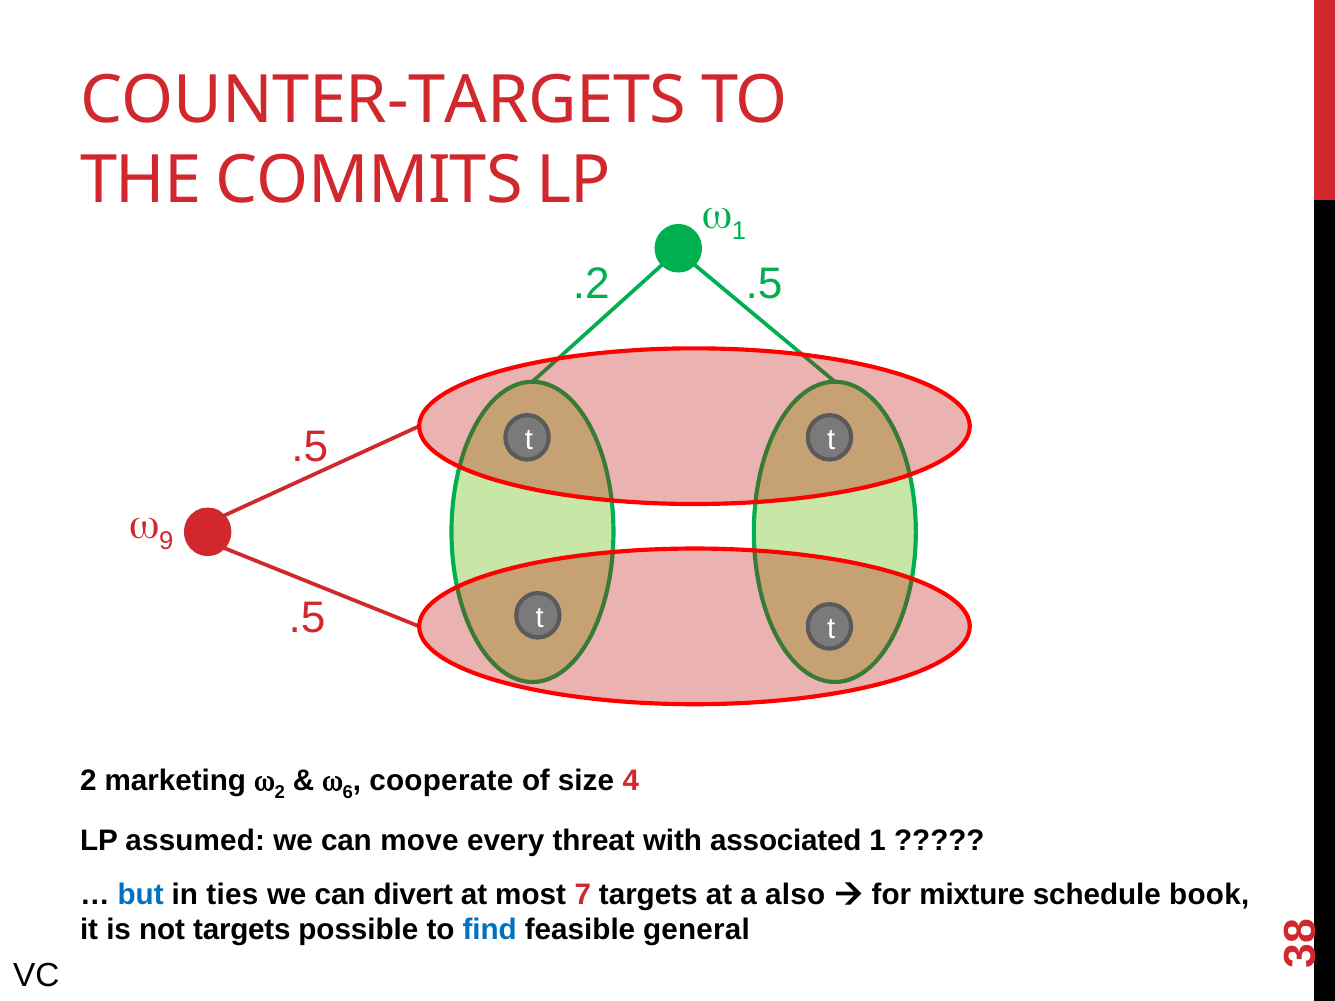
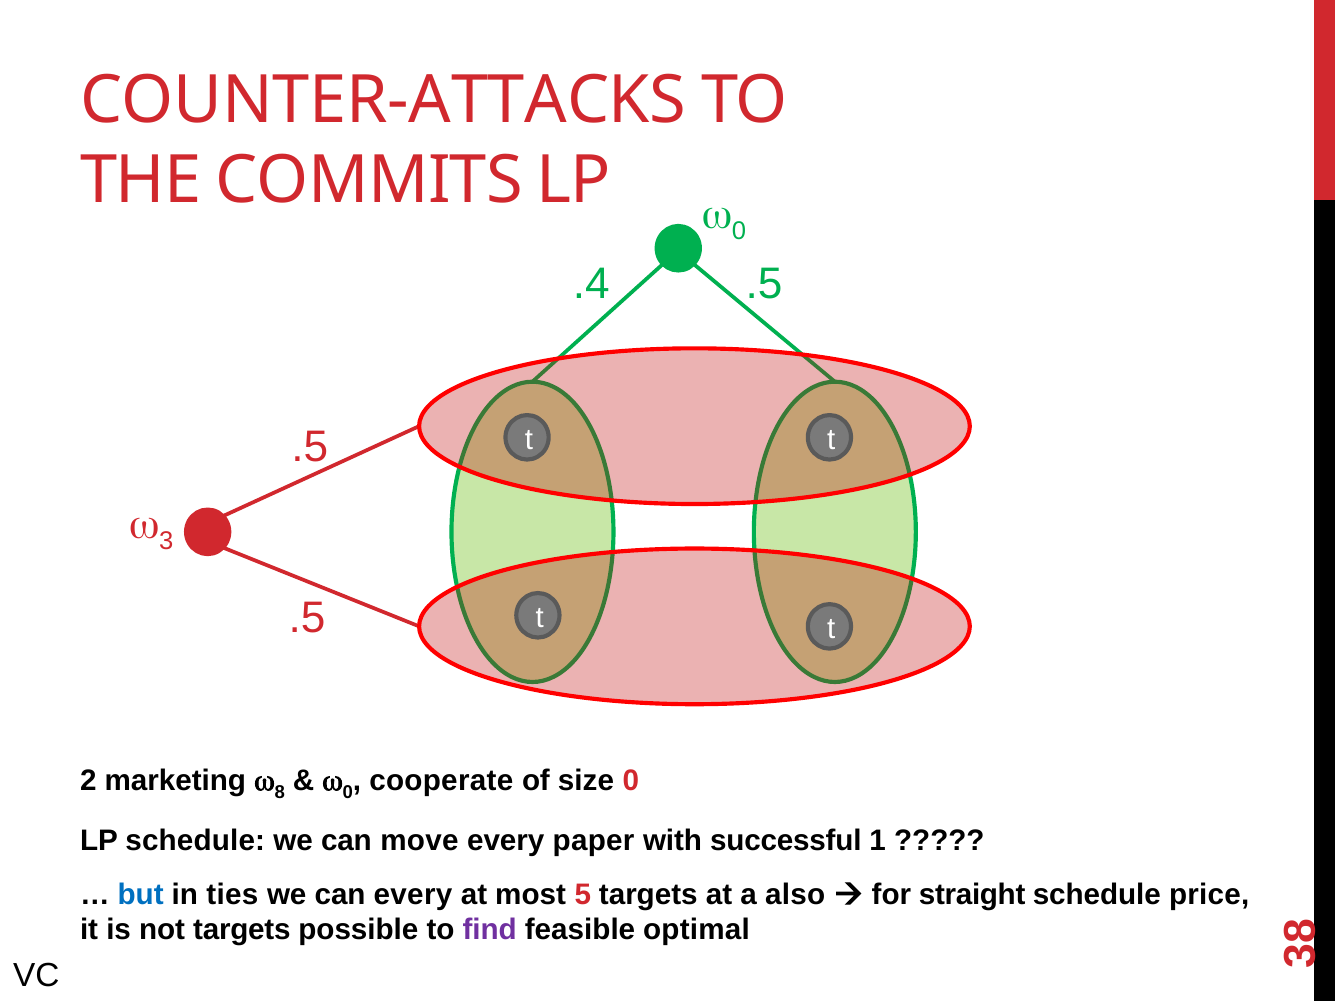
COUNTER-TARGETS: COUNTER-TARGETS -> COUNTER-ATTACKS (383, 100)
1: 1 -> 0 (739, 231)
.2: .2 -> .4 (591, 284)
9: 9 -> 3 (166, 541)
2: 2 -> 8 (280, 792)
6: 6 -> 0 (348, 792)
size 4: 4 -> 0 (631, 781)
LP assumed: assumed -> schedule (195, 841)
threat: threat -> paper (594, 841)
associated: associated -> successful (786, 841)
can divert: divert -> every (413, 895)
7: 7 -> 5 (583, 895)
mixture: mixture -> straight (972, 895)
book: book -> price (1209, 895)
find colour: blue -> purple (490, 930)
general: general -> optimal (696, 930)
